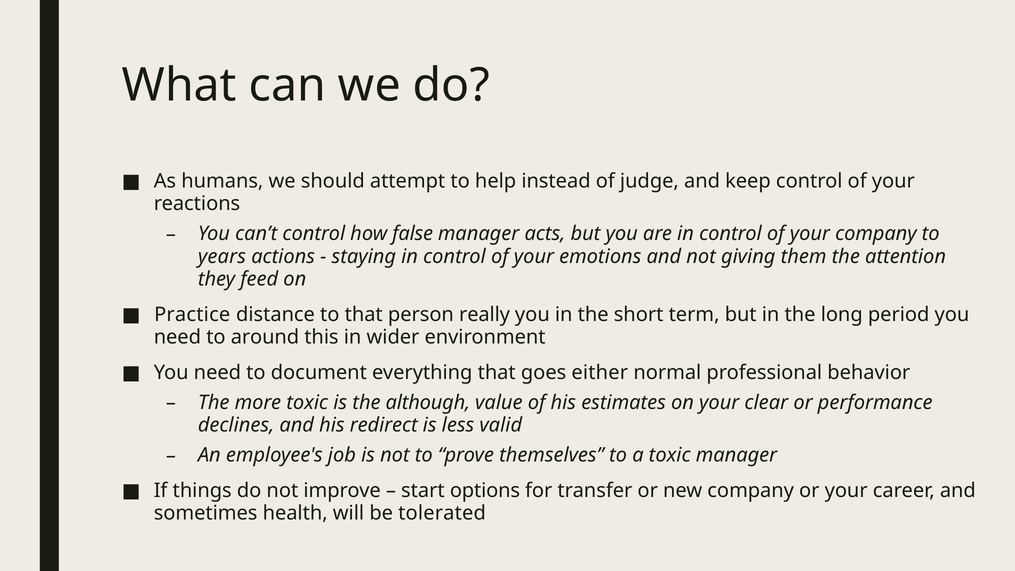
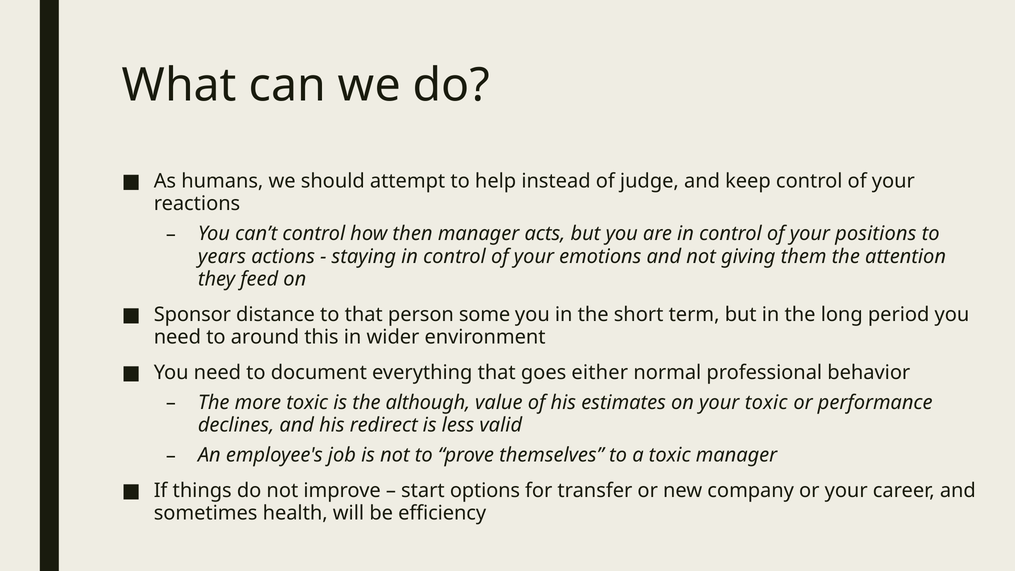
false: false -> then (413, 234)
your company: company -> positions (876, 234)
Practice: Practice -> Sponsor (192, 314)
really: really -> some (485, 314)
your clear: clear -> toxic (766, 403)
tolerated: tolerated -> efficiency (442, 513)
